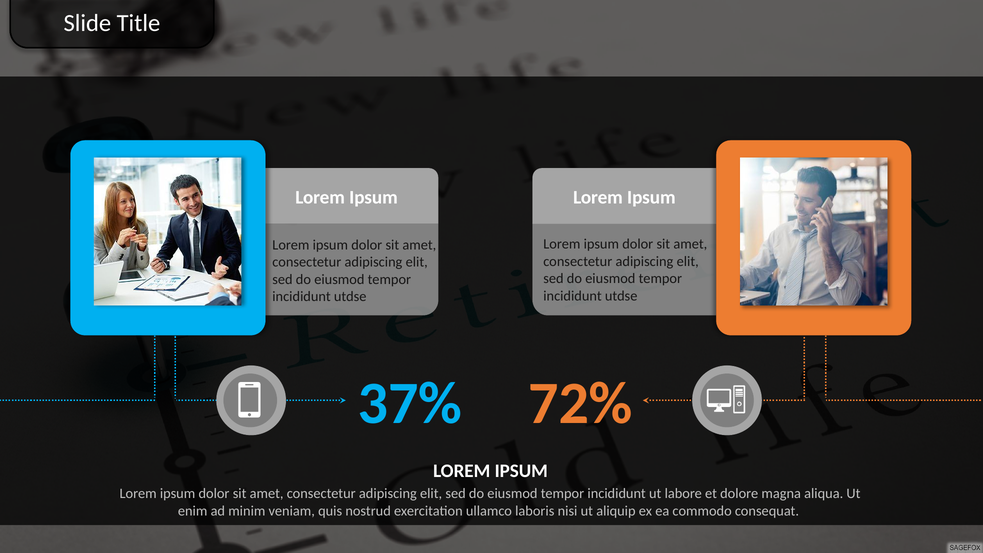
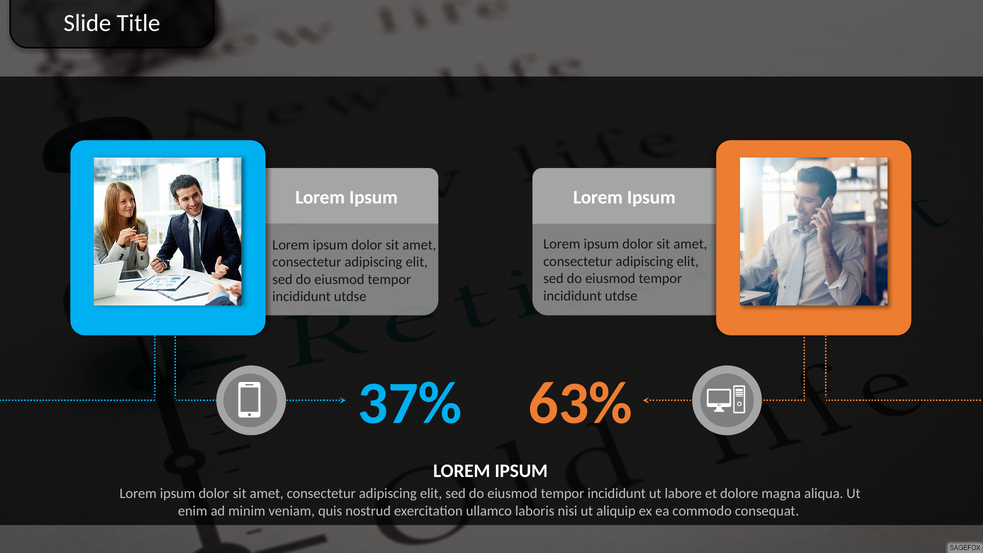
72%: 72% -> 63% (580, 403)
